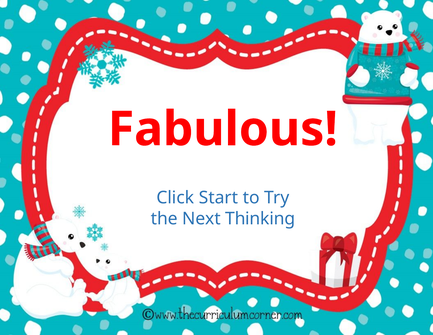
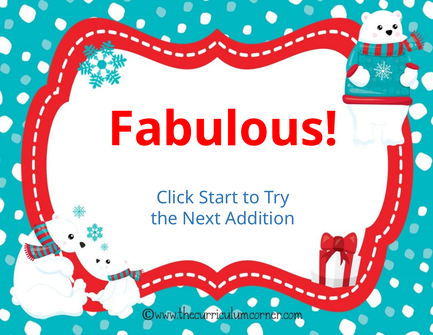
Thinking: Thinking -> Addition (260, 219)
